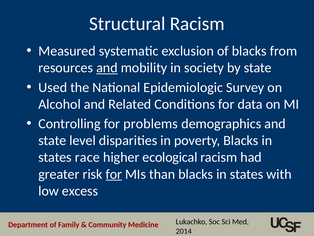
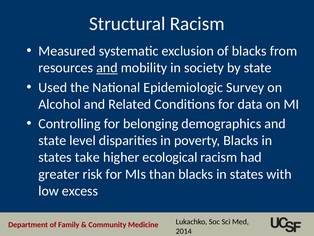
problems: problems -> belonging (151, 124)
race: race -> take (87, 157)
for underline: present -> none (114, 174)
